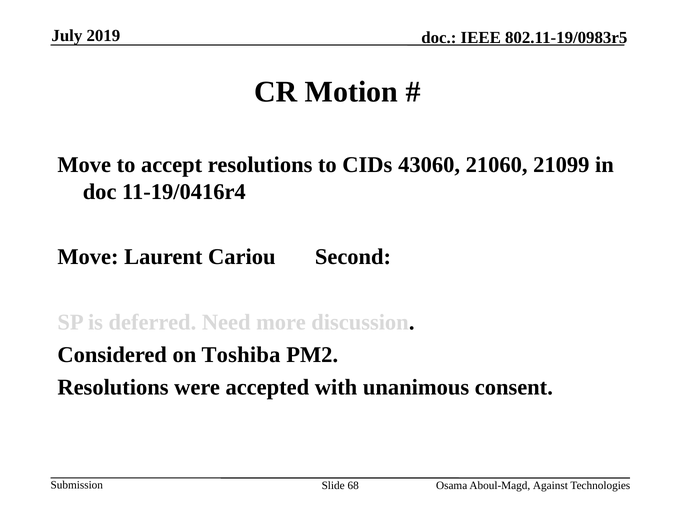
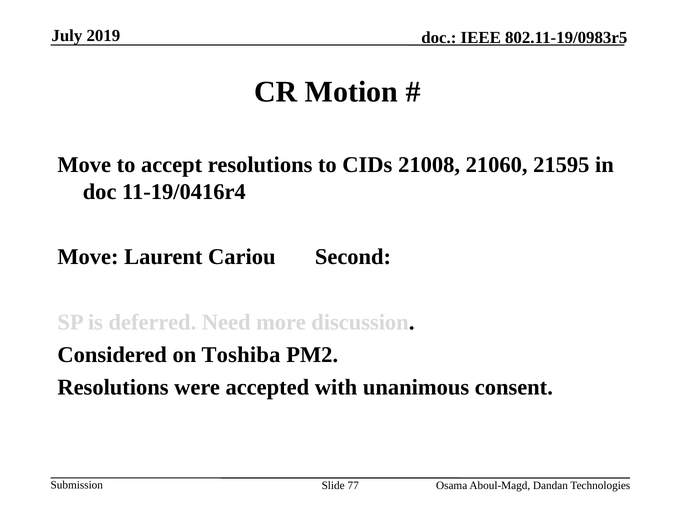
43060: 43060 -> 21008 (429, 165)
21099: 21099 -> 21595 (561, 165)
68: 68 -> 77 (353, 486)
Against: Against -> Dandan (550, 486)
